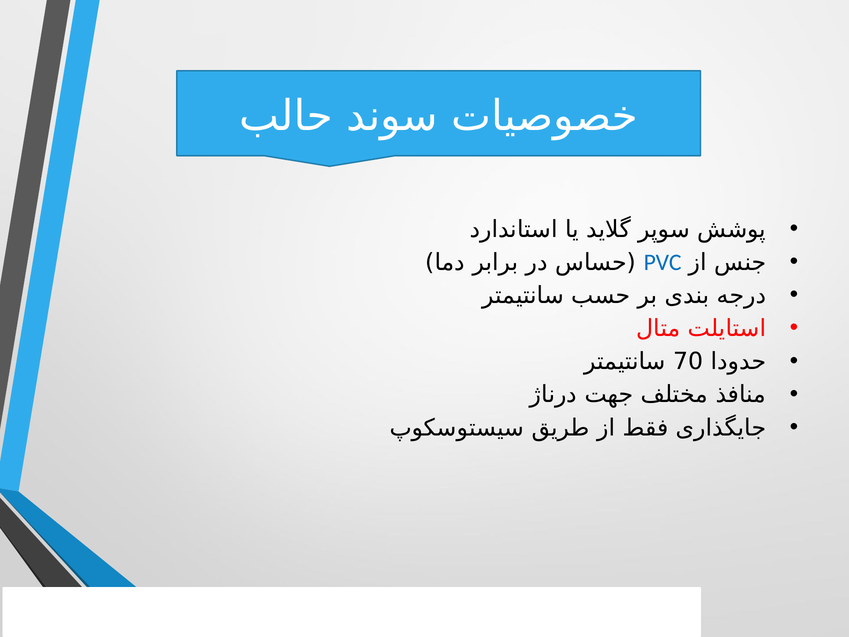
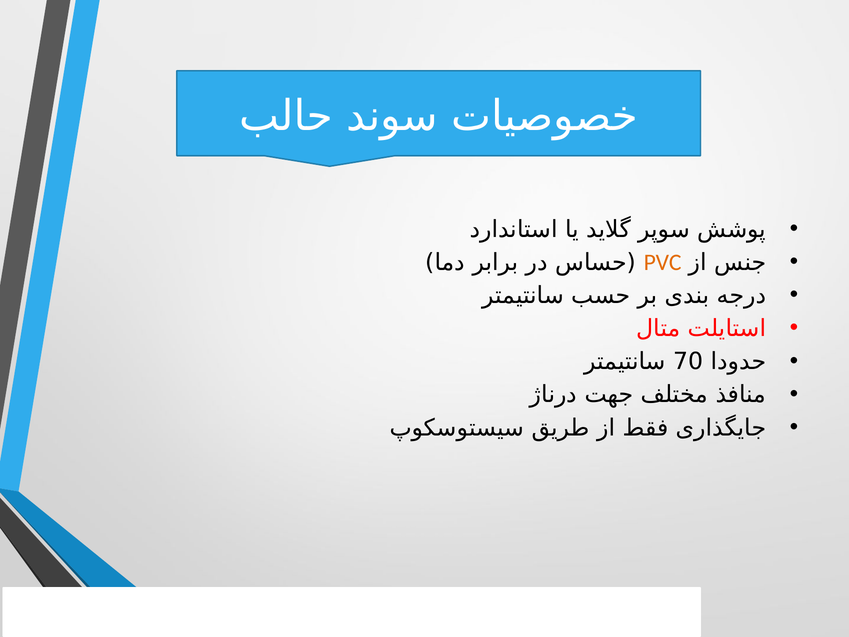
PVC colour: blue -> orange (663, 262)
